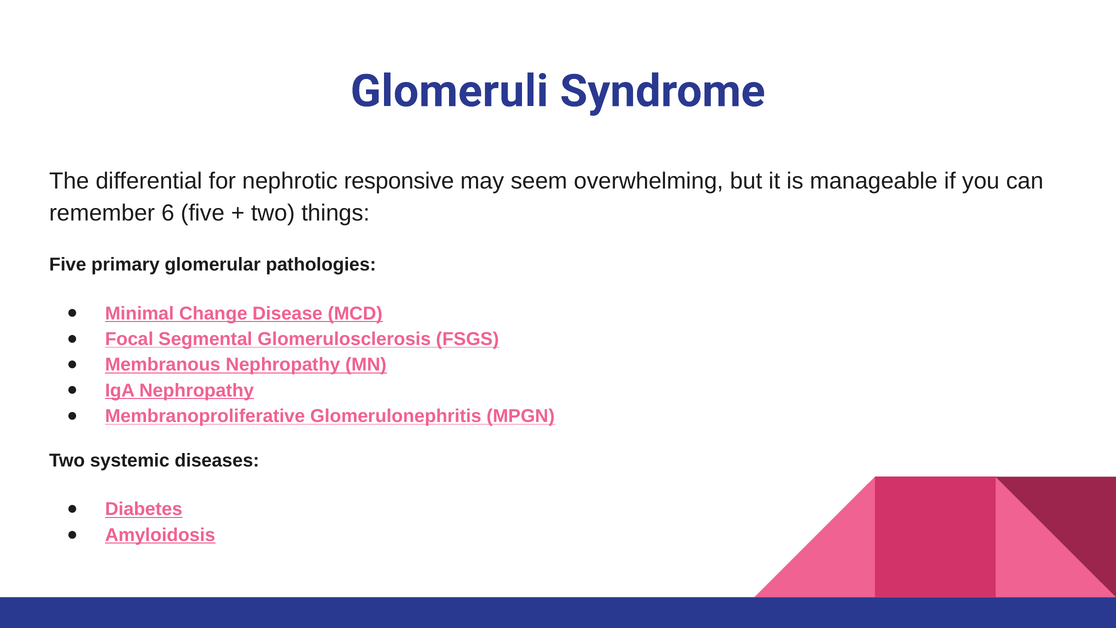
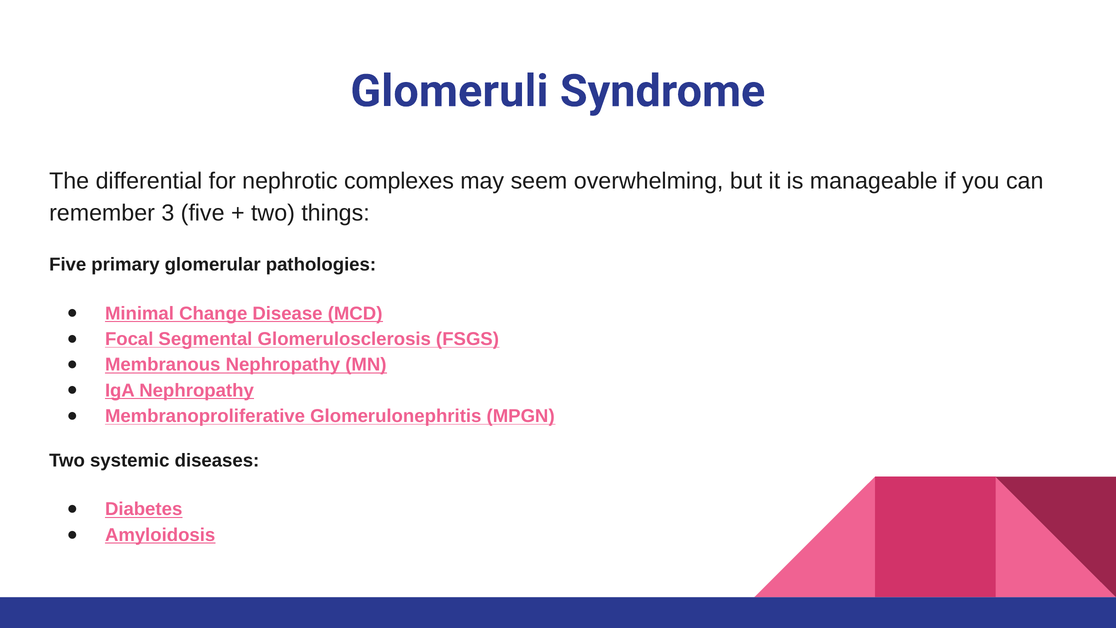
responsive: responsive -> complexes (399, 181)
6: 6 -> 3 (168, 213)
